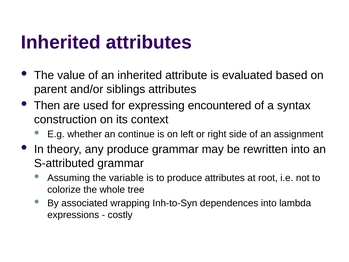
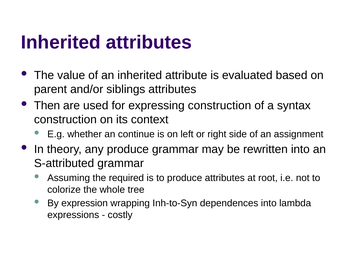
expressing encountered: encountered -> construction (219, 105)
variable: variable -> required (126, 178)
associated: associated -> expression (85, 203)
